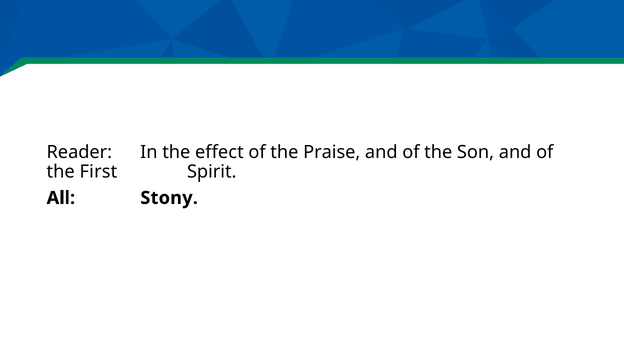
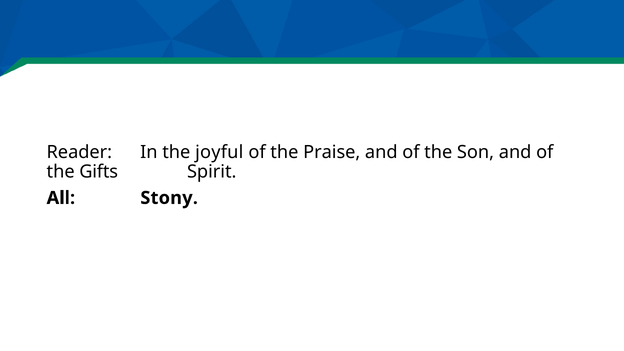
effect: effect -> joyful (219, 152)
First: First -> Gifts (99, 172)
